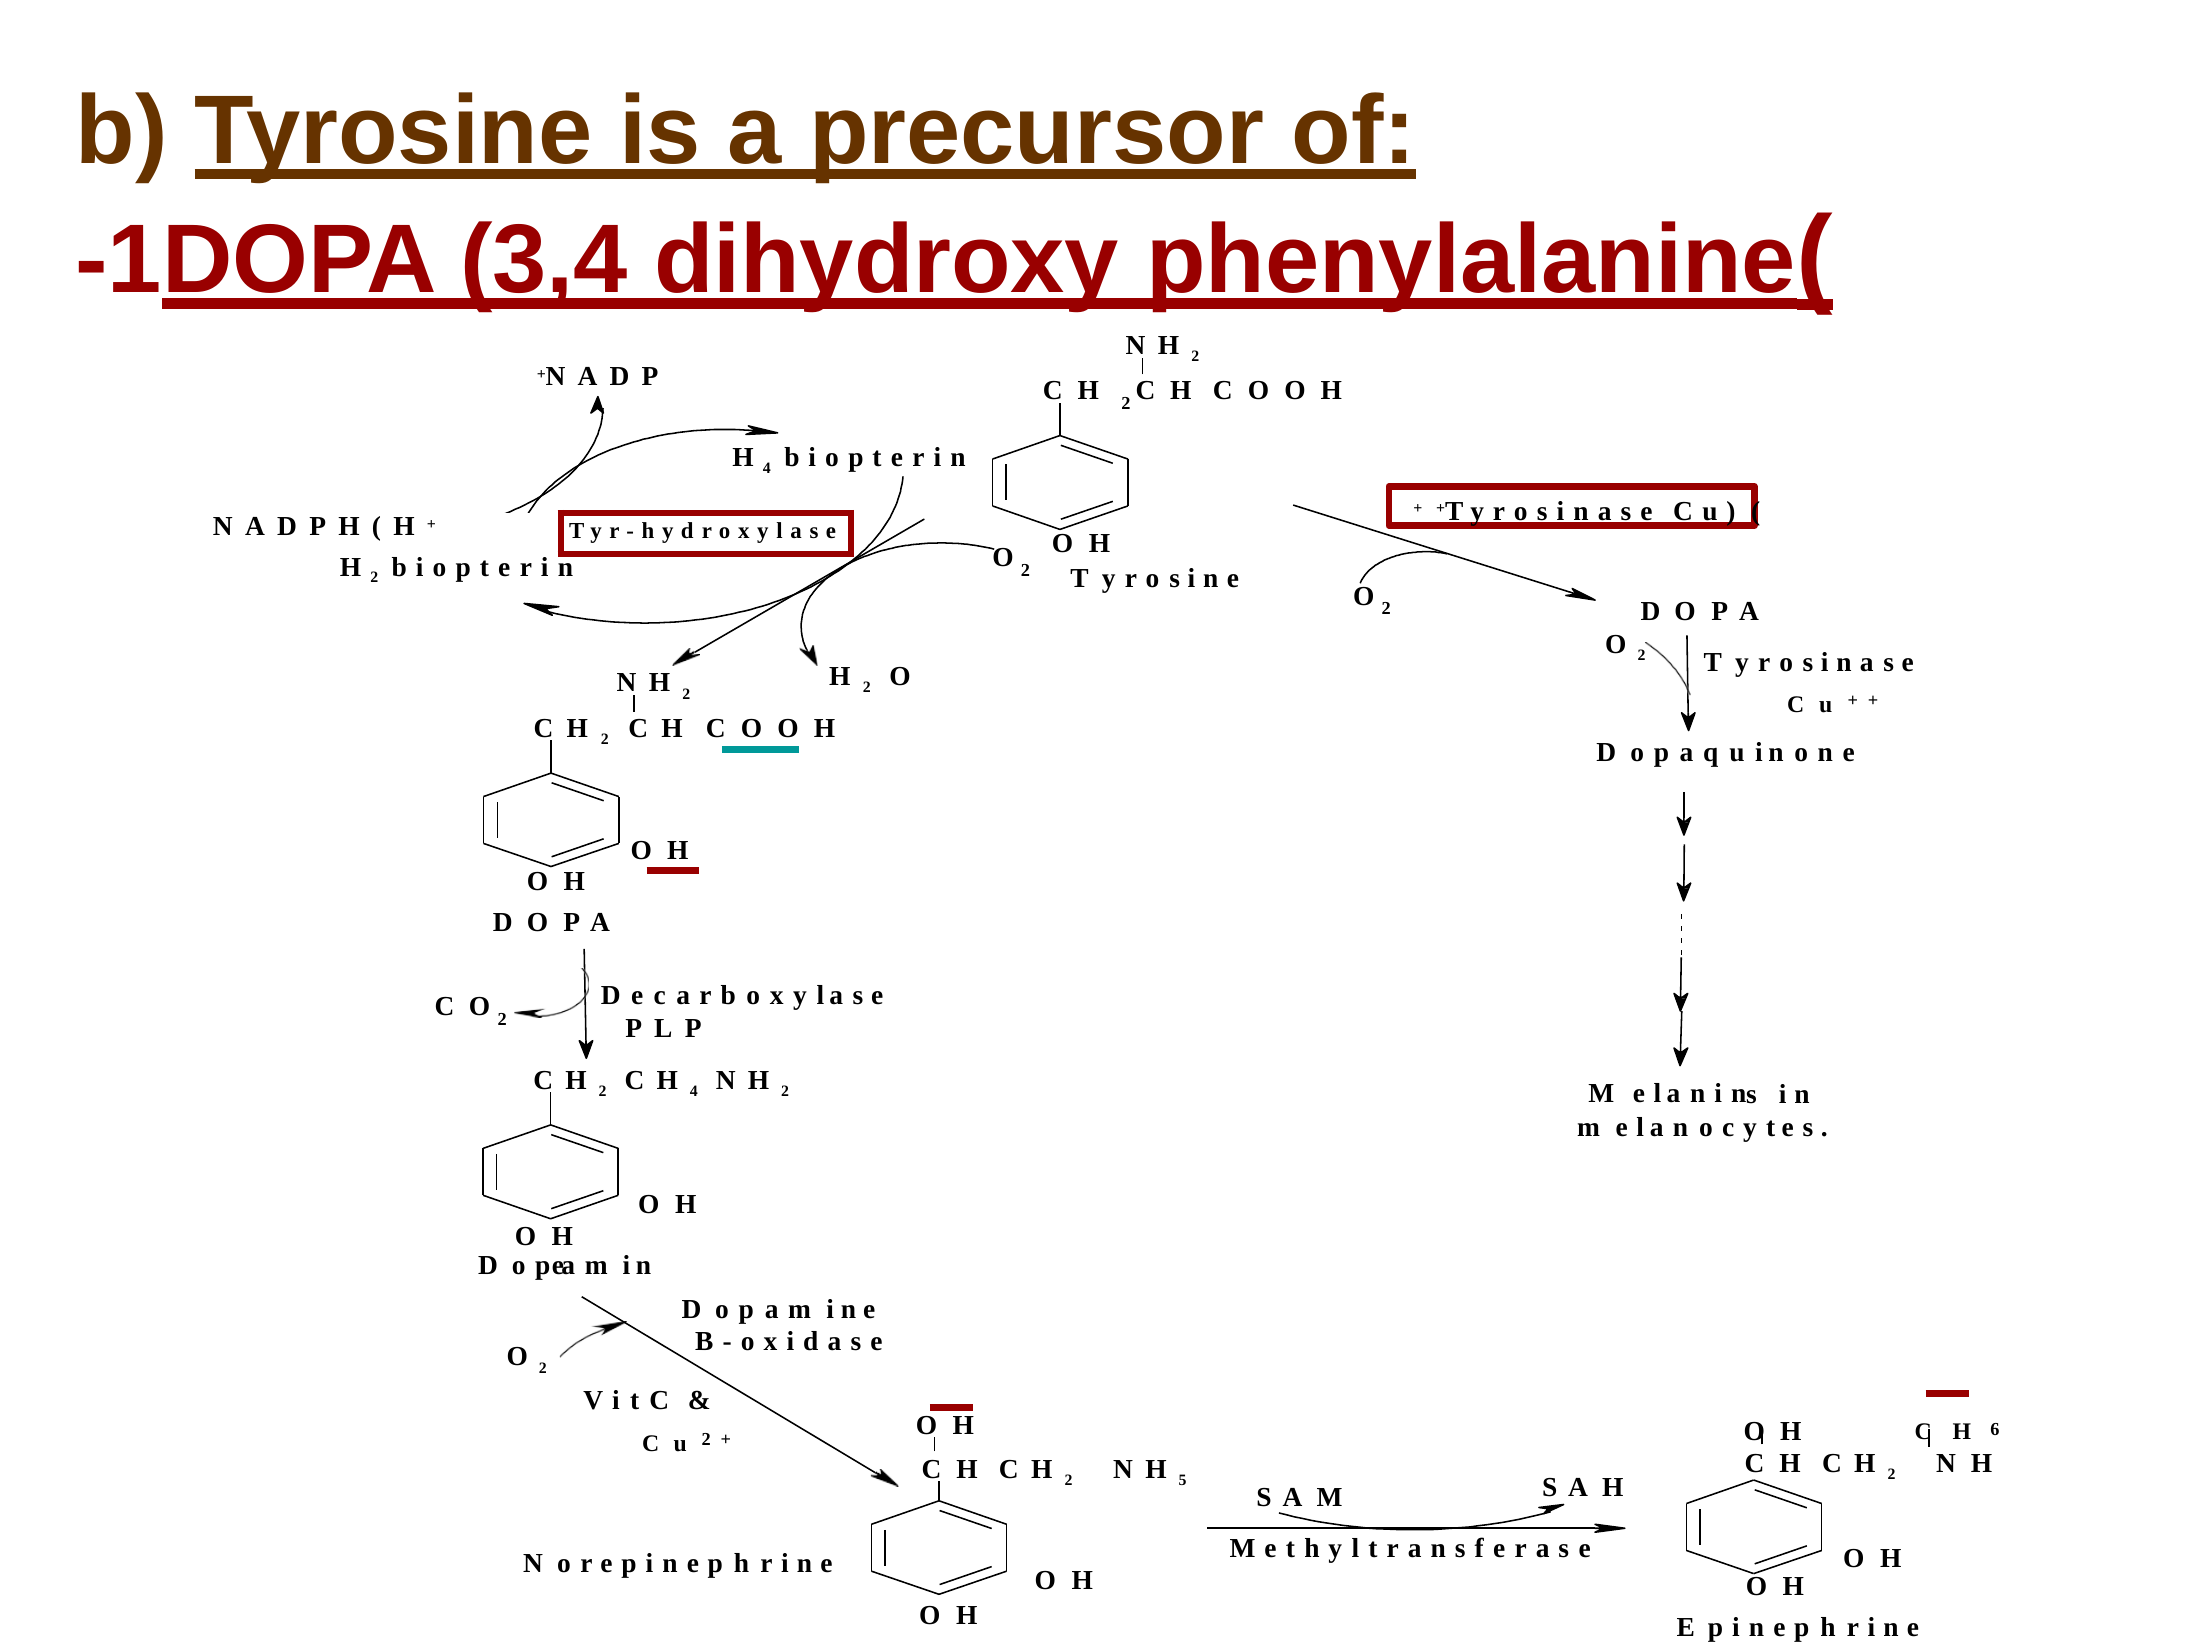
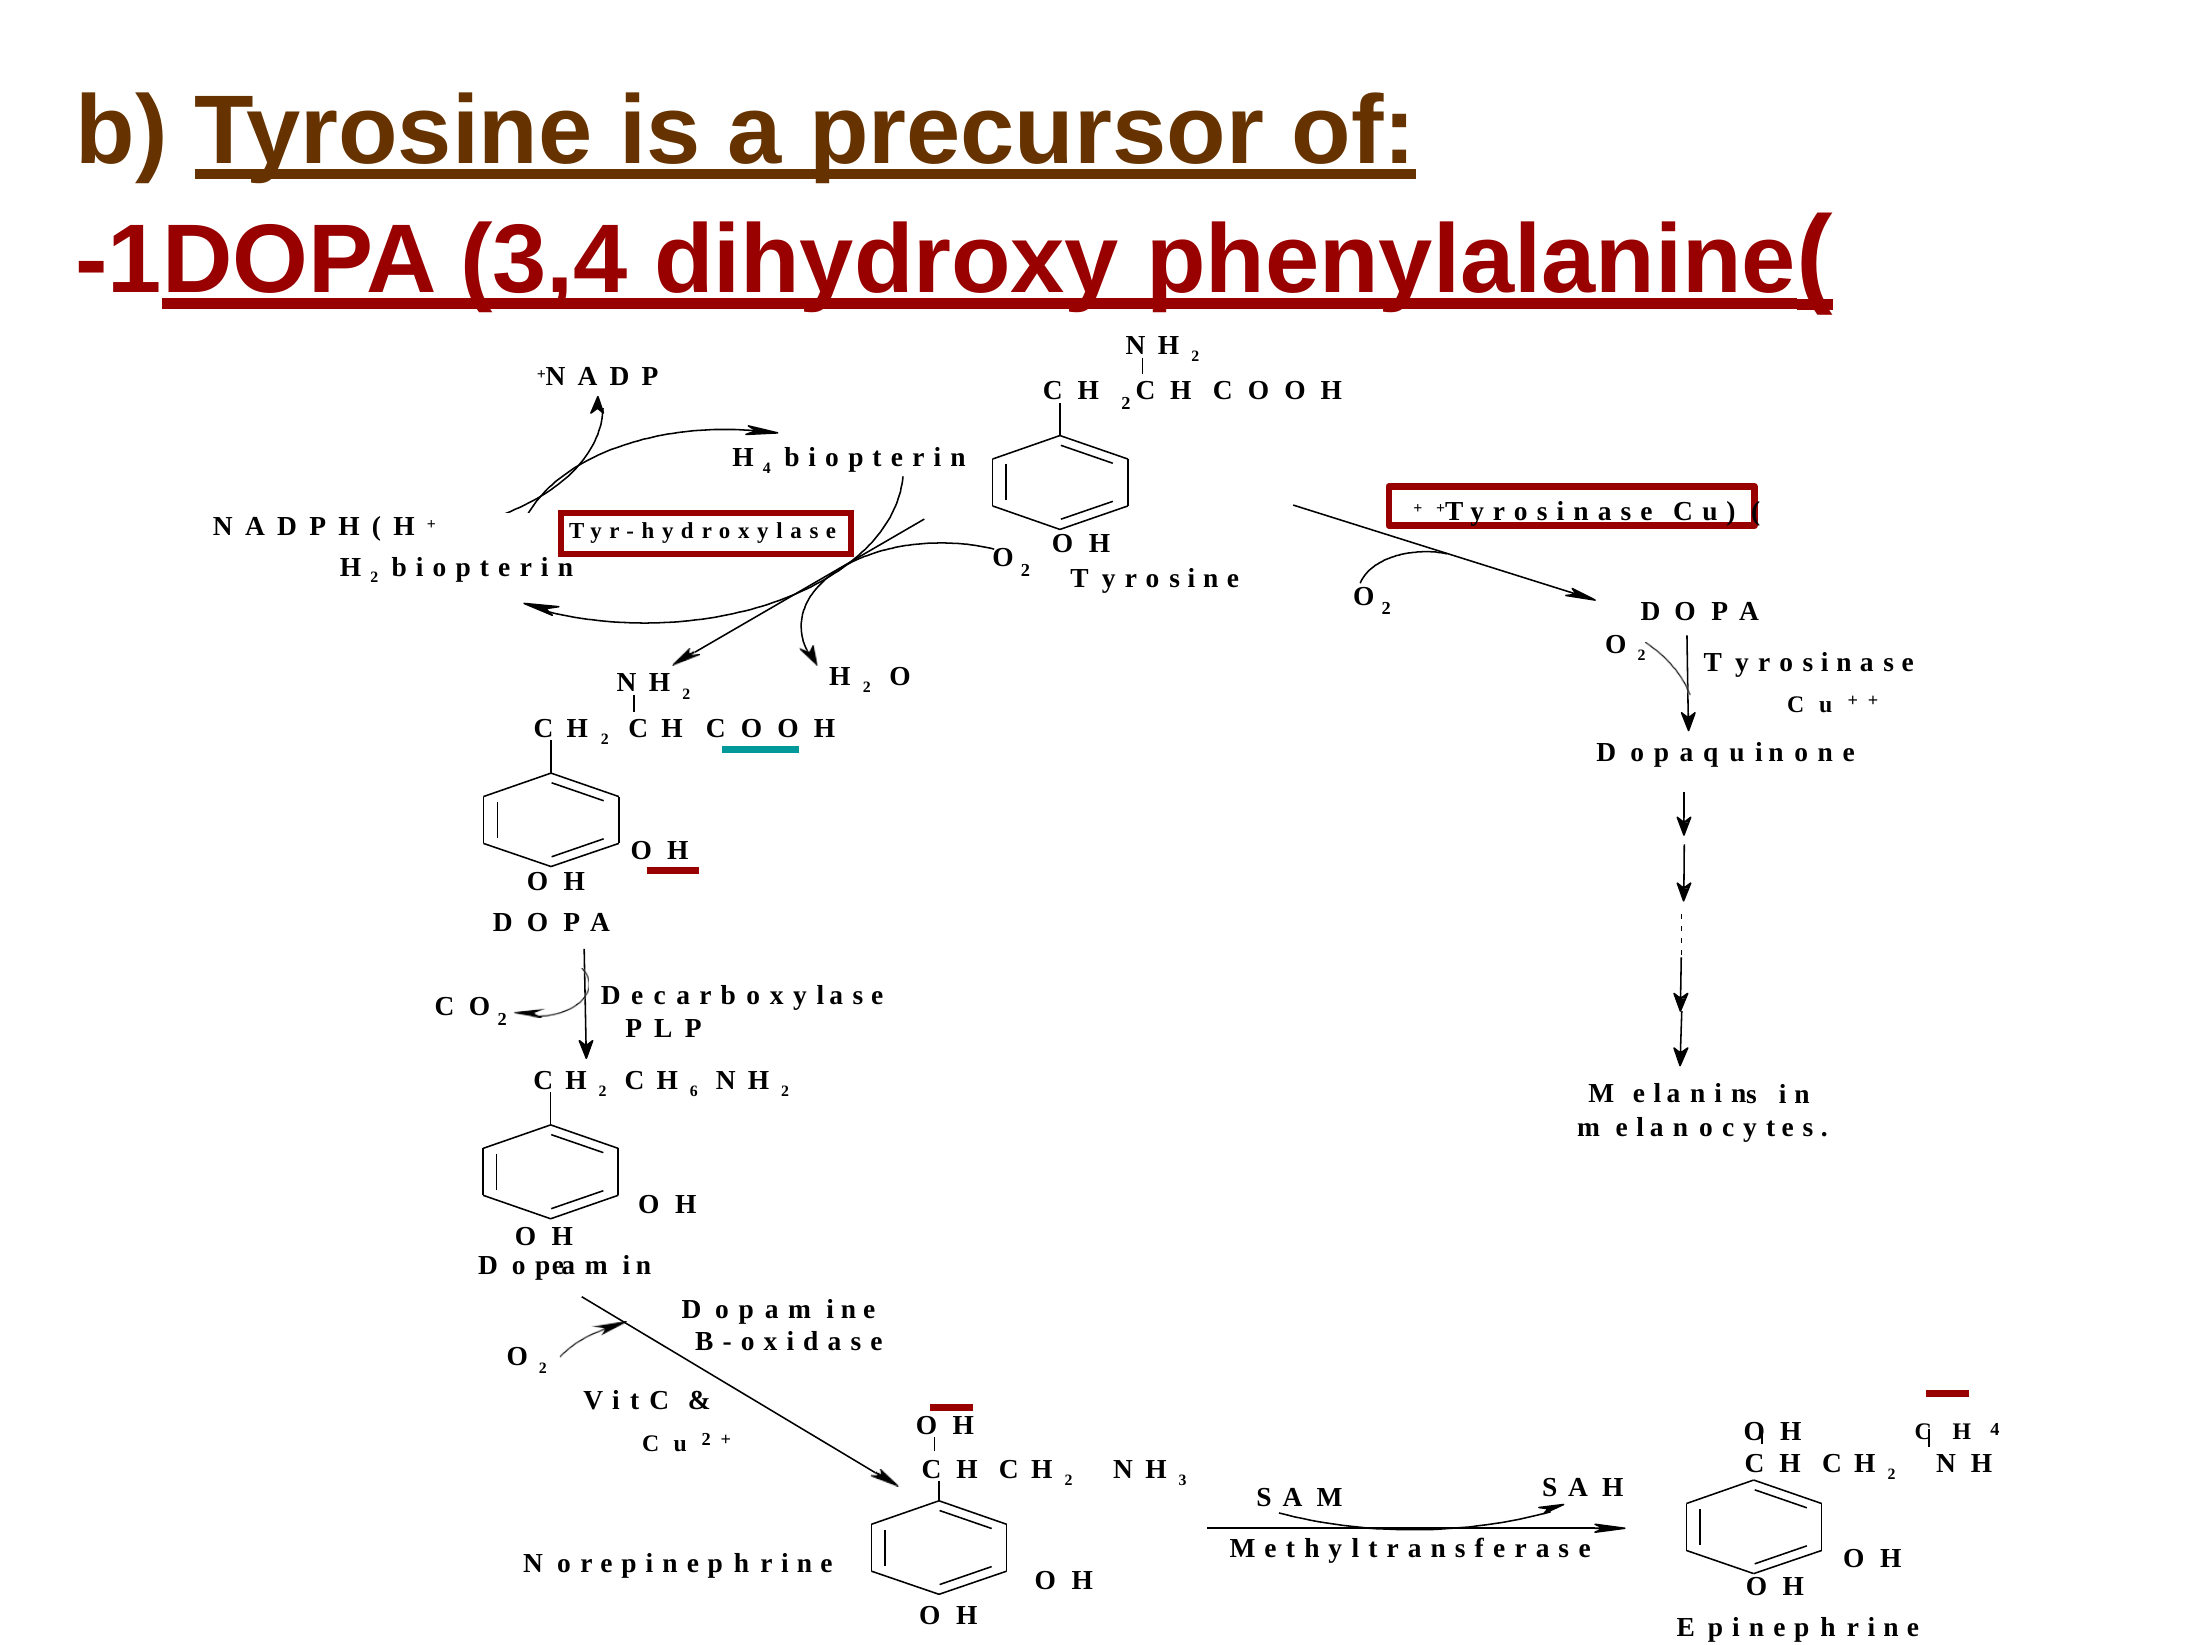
4: 4 -> 6 (694, 1091)
6: 6 -> 4 (1995, 1429)
5: 5 -> 3 (1183, 1480)
